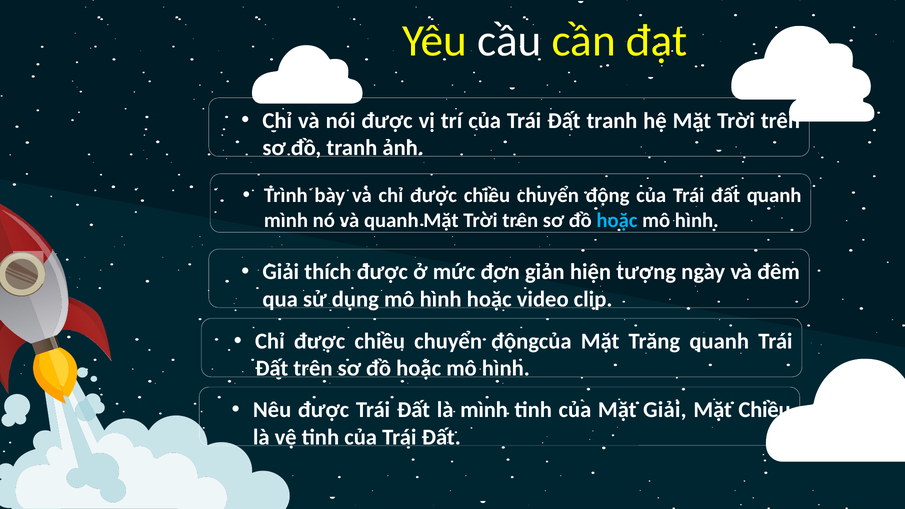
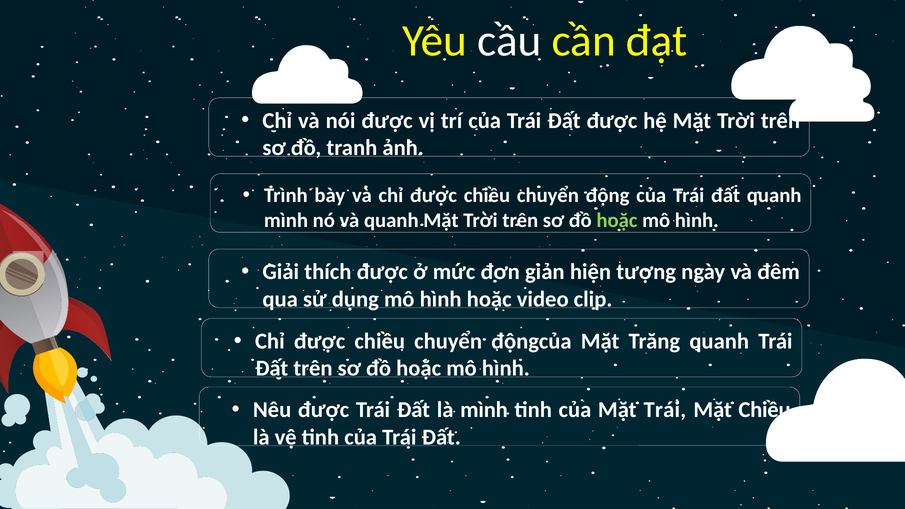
Đất tranh: tranh -> được (612, 121)
hoặc colour: light blue -> light green (617, 220)
Mặt Giải: Giải -> Trái (665, 410)
